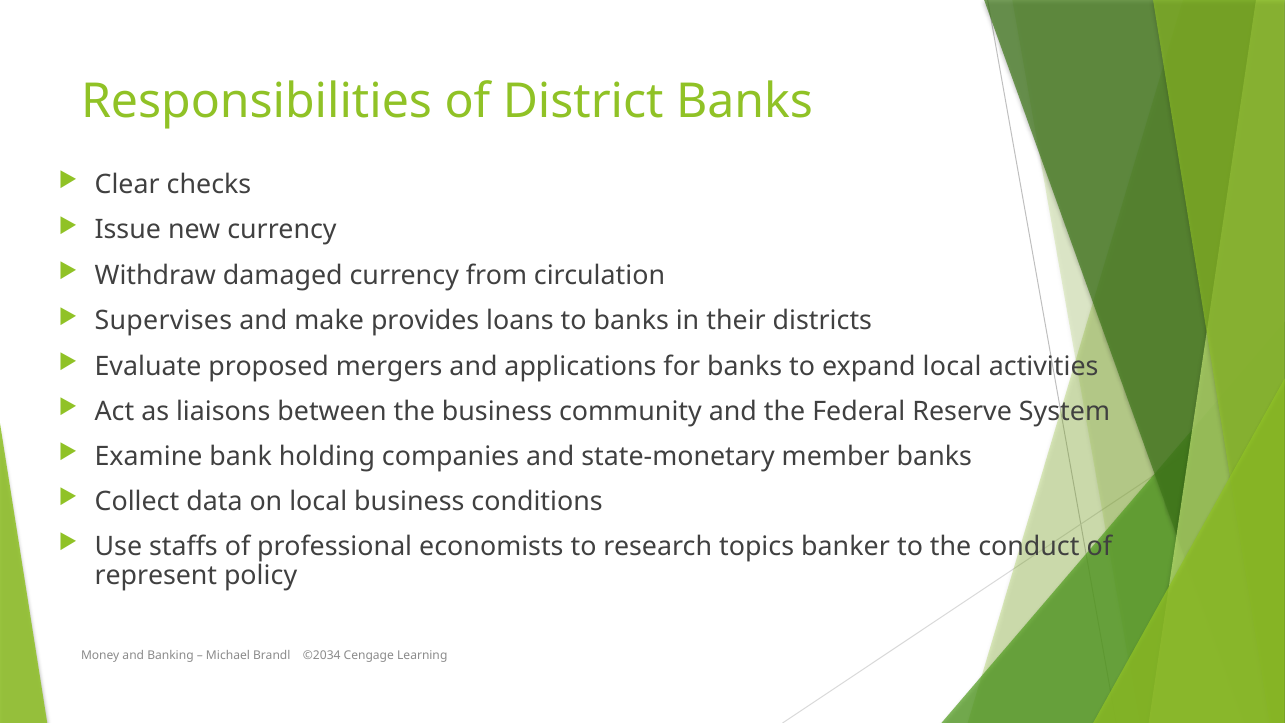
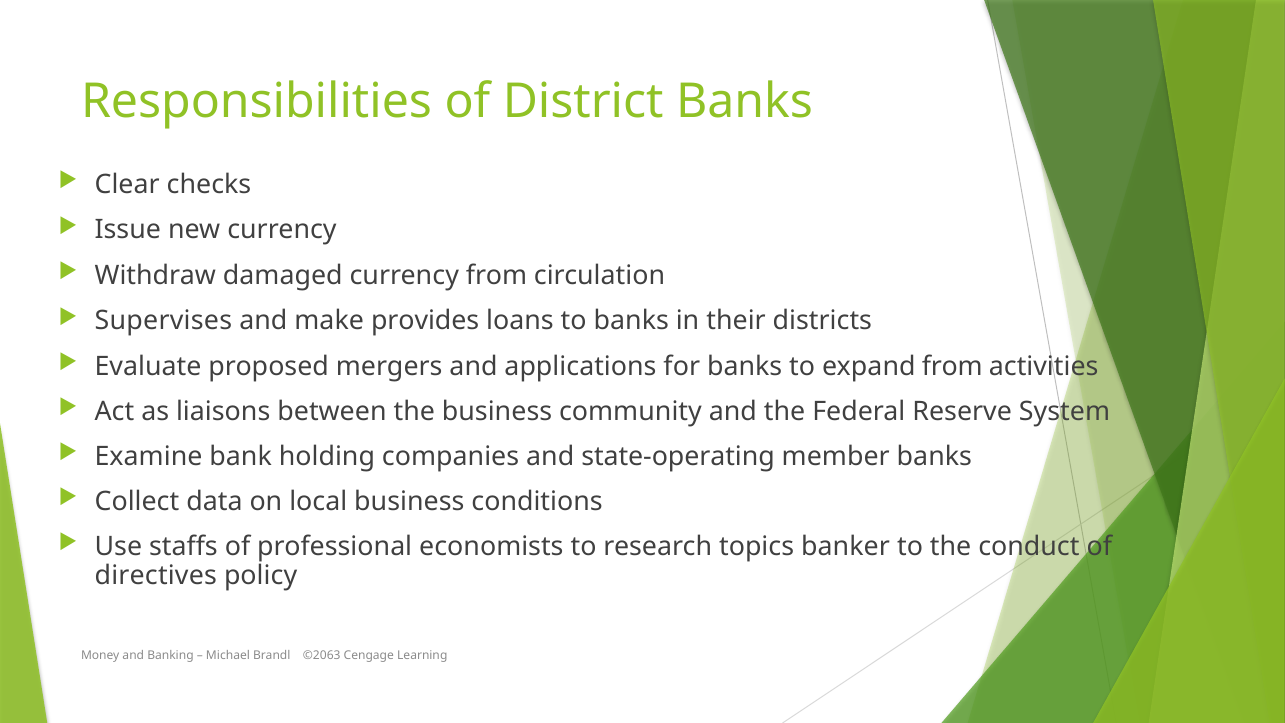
expand local: local -> from (952, 367)
state-monetary: state-monetary -> state-operating (678, 456)
represent: represent -> directives (156, 575)
©2034: ©2034 -> ©2063 (322, 656)
